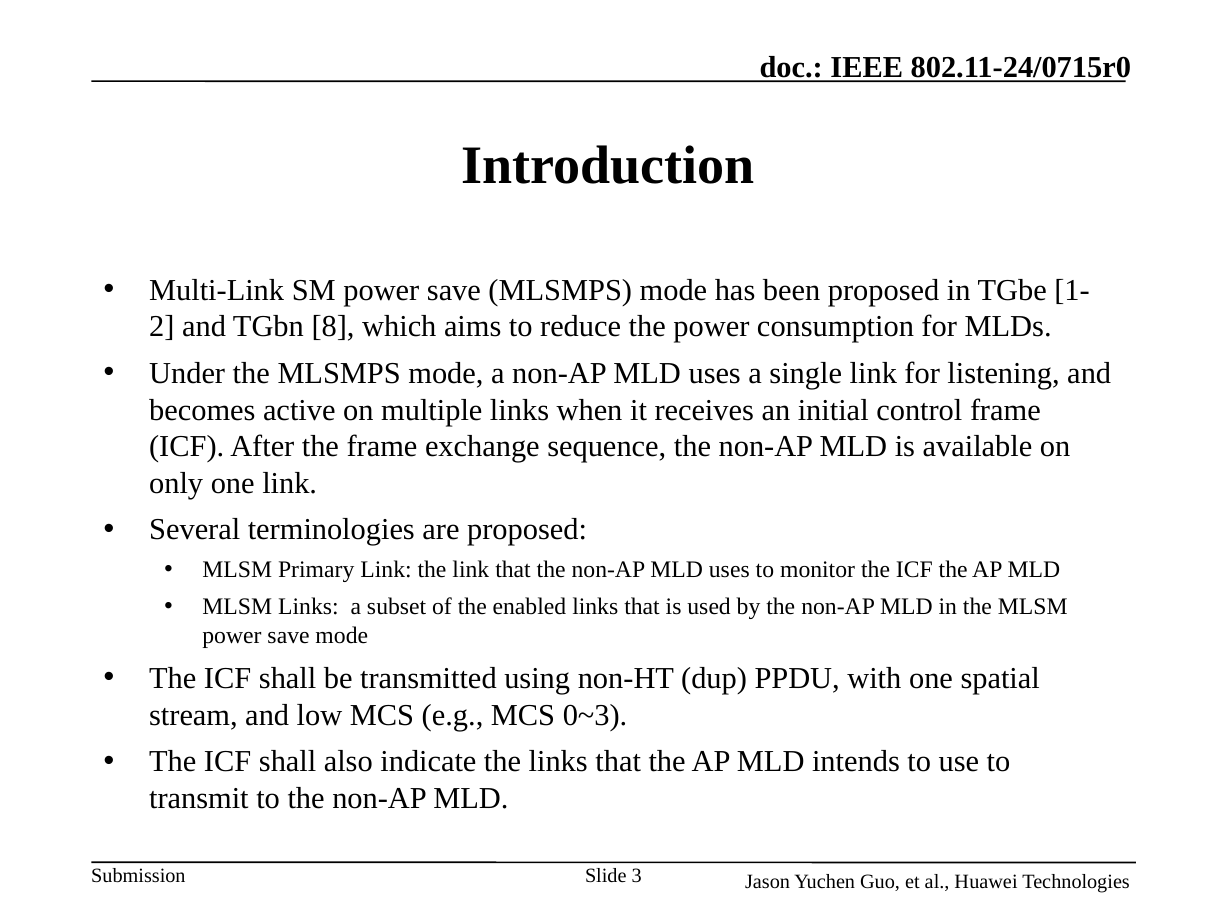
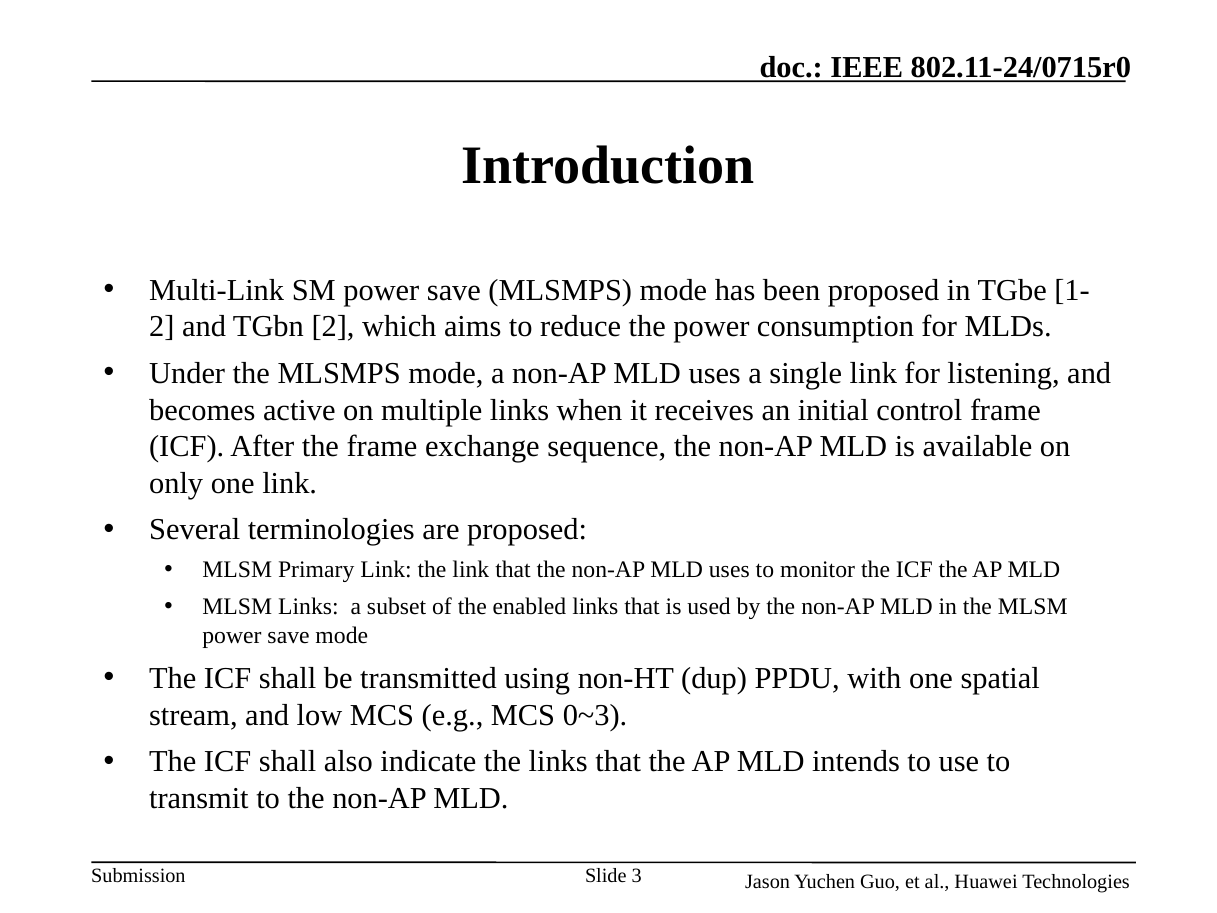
TGbn 8: 8 -> 2 (333, 327)
